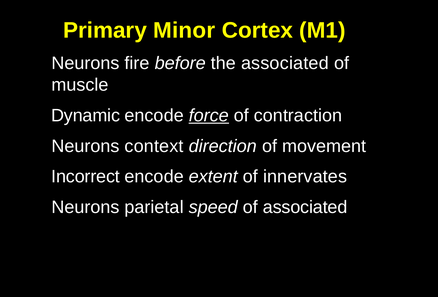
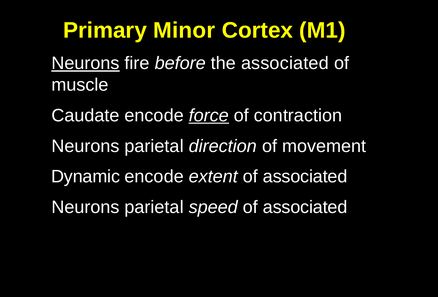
Neurons underline: none -> present (85, 63)
Dynamic: Dynamic -> Caudate (85, 116)
context: context -> parietal (154, 146)
Incorrect: Incorrect -> Dynamic (86, 177)
extent of innervates: innervates -> associated (305, 177)
